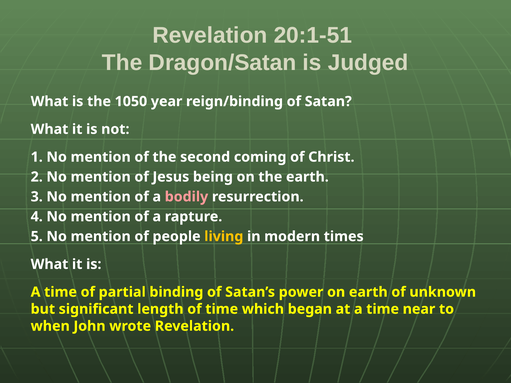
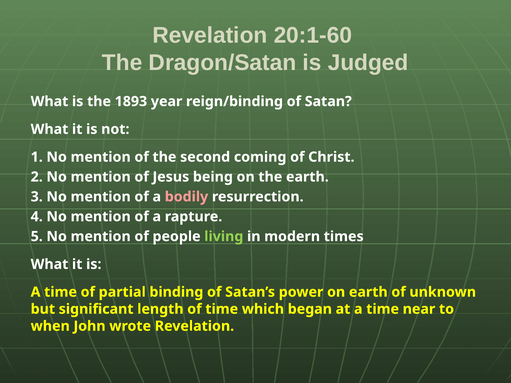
20:1-51: 20:1-51 -> 20:1-60 (313, 35)
1050: 1050 -> 1893 (131, 101)
living colour: yellow -> light green (224, 237)
